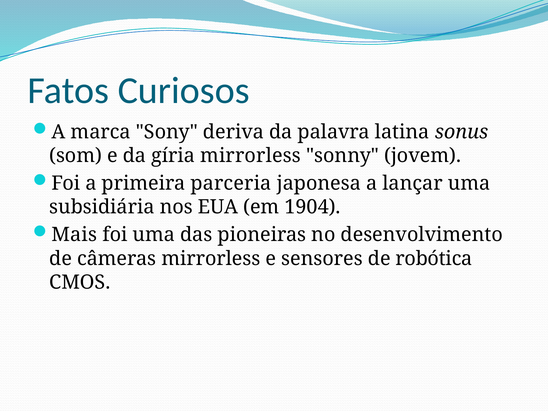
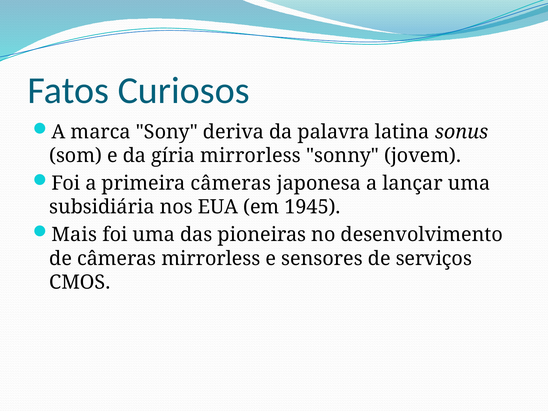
primeira parceria: parceria -> câmeras (231, 183)
1904: 1904 -> 1945 (313, 207)
robótica: robótica -> serviços (434, 258)
